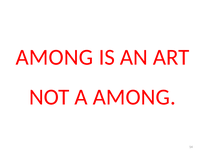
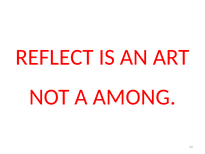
AMONG: AMONG -> REFLECT (54, 57)
